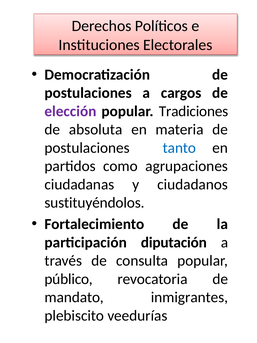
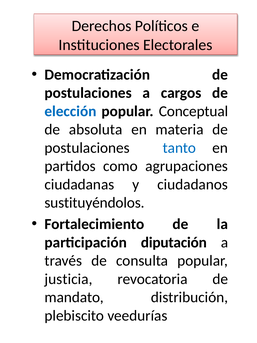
elección colour: purple -> blue (70, 111)
Tradiciones: Tradiciones -> Conceptual (194, 111)
público: público -> justicia (69, 279)
inmigrantes: inmigrantes -> distribución (189, 297)
